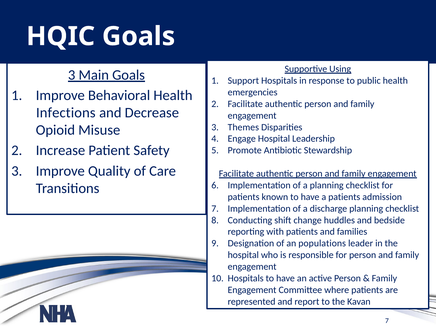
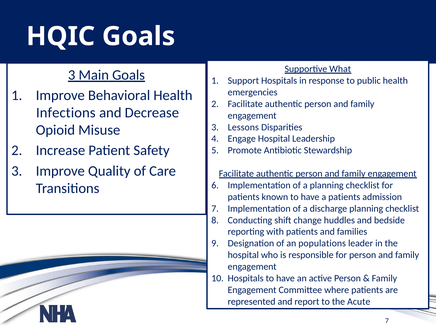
Using: Using -> What (340, 69)
Themes: Themes -> Lessons (243, 127)
Kavan: Kavan -> Acute (359, 301)
